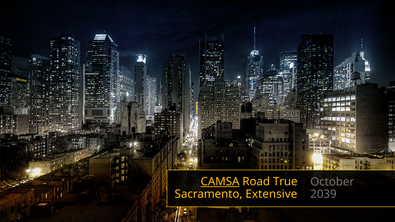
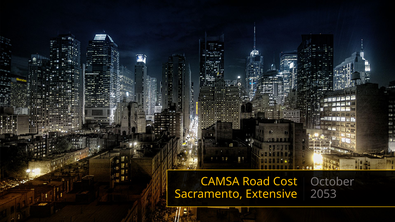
CAMSA underline: present -> none (220, 182)
True: True -> Cost (285, 182)
2039: 2039 -> 2053 (323, 194)
